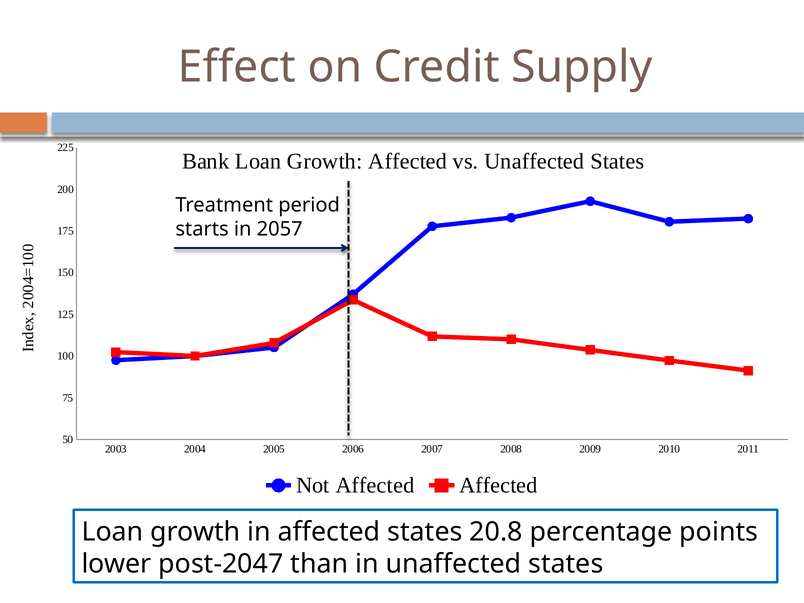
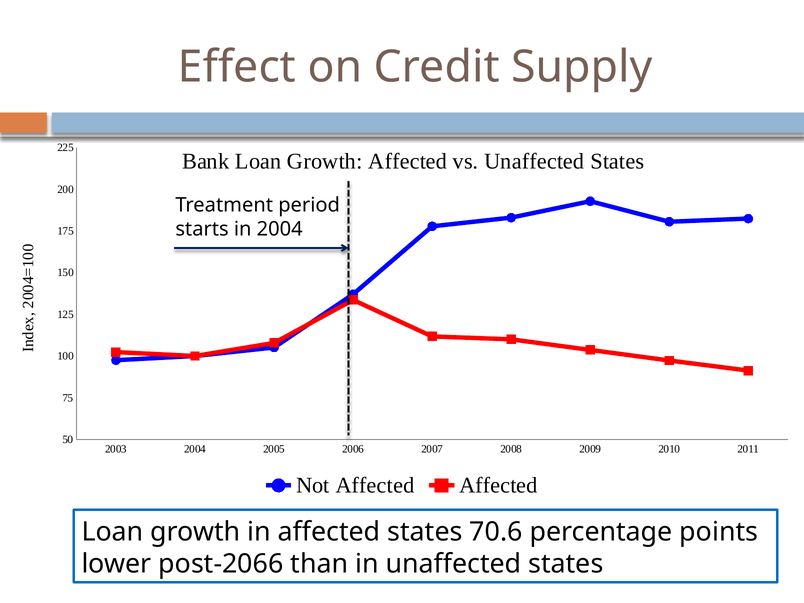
in 2057: 2057 -> 2004 (280, 229)
20.8: 20.8 -> 70.6 (496, 532)
post-2047: post-2047 -> post-2066 (221, 564)
